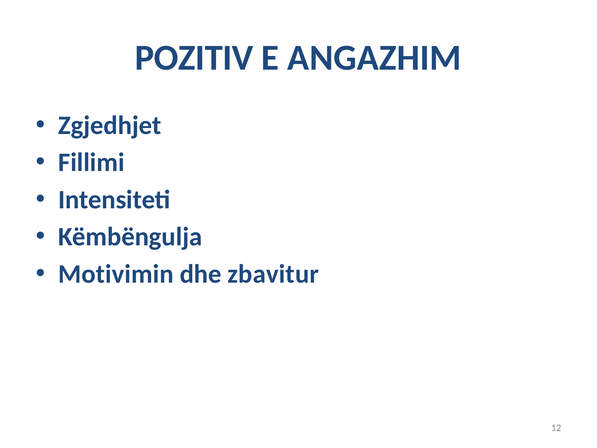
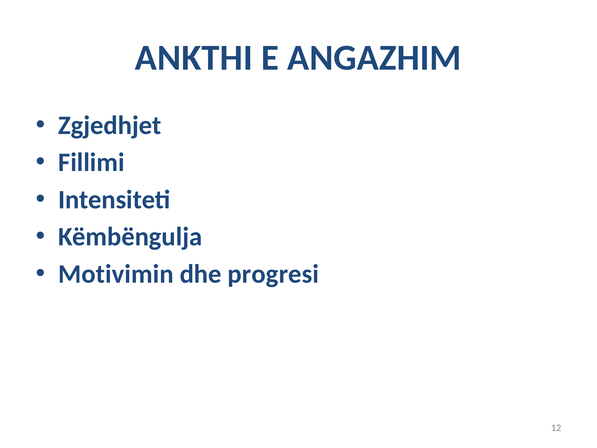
POZITIV: POZITIV -> ANKTHI (194, 58)
zbavitur: zbavitur -> progresi (273, 274)
